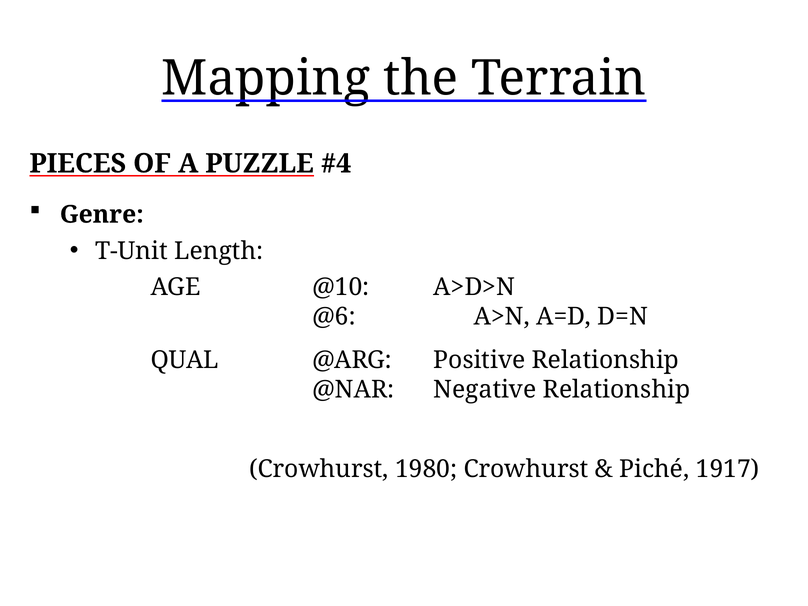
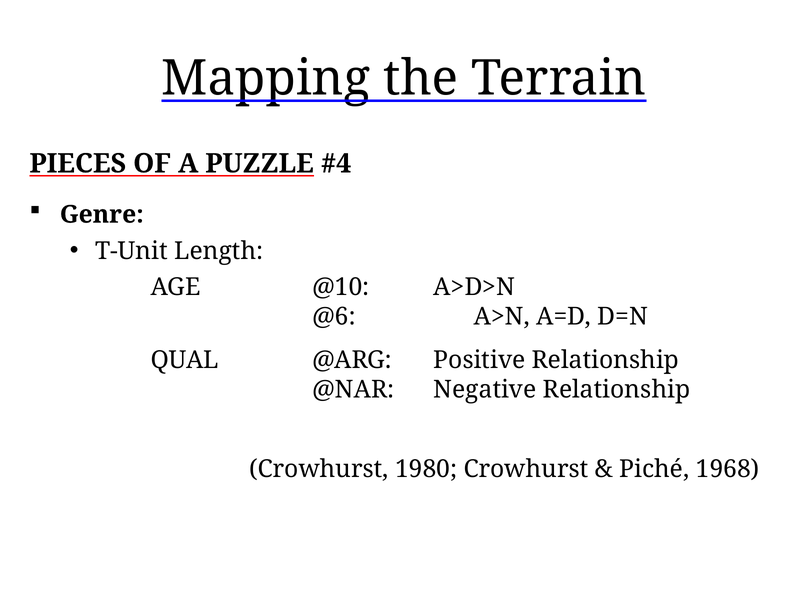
1917: 1917 -> 1968 (728, 469)
